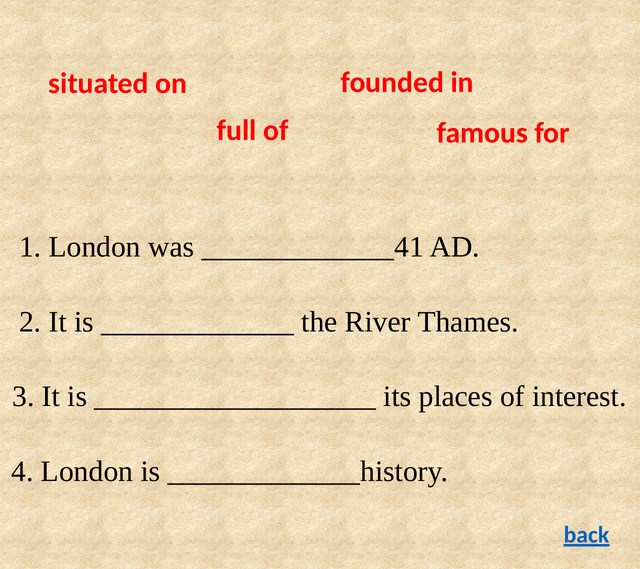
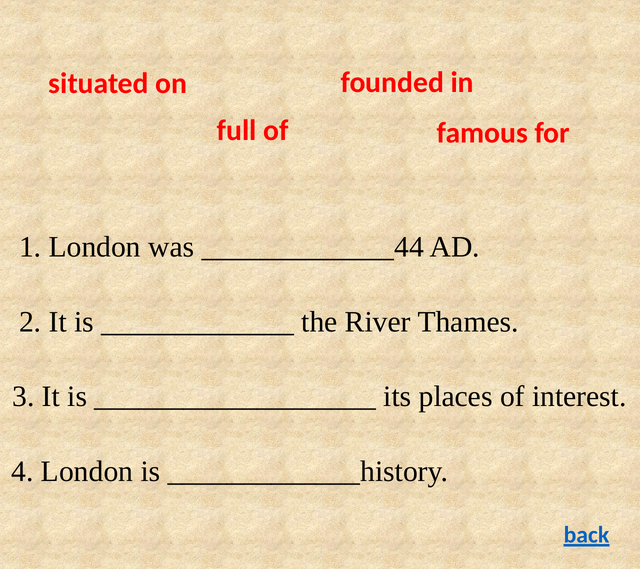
_____________41: _____________41 -> _____________44 (313, 247)
